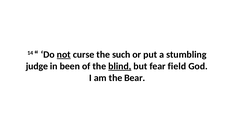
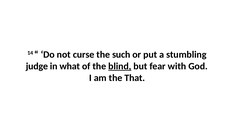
not underline: present -> none (64, 55)
been: been -> what (70, 66)
field: field -> with (177, 66)
Bear: Bear -> That (135, 78)
